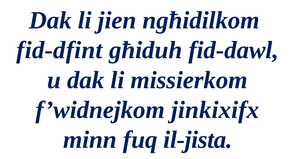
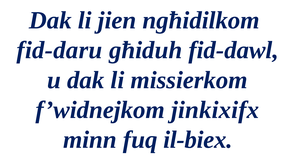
fid-dfint: fid-dfint -> fid-daru (59, 50)
il-jista: il-jista -> il-biex (198, 139)
